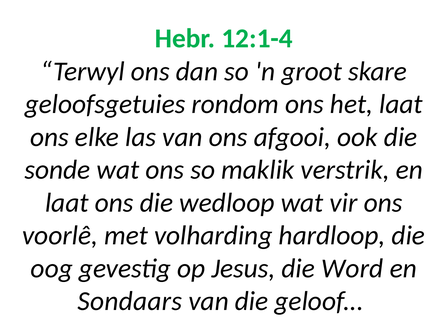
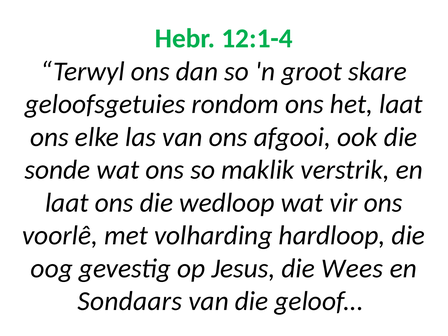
Word: Word -> Wees (352, 268)
